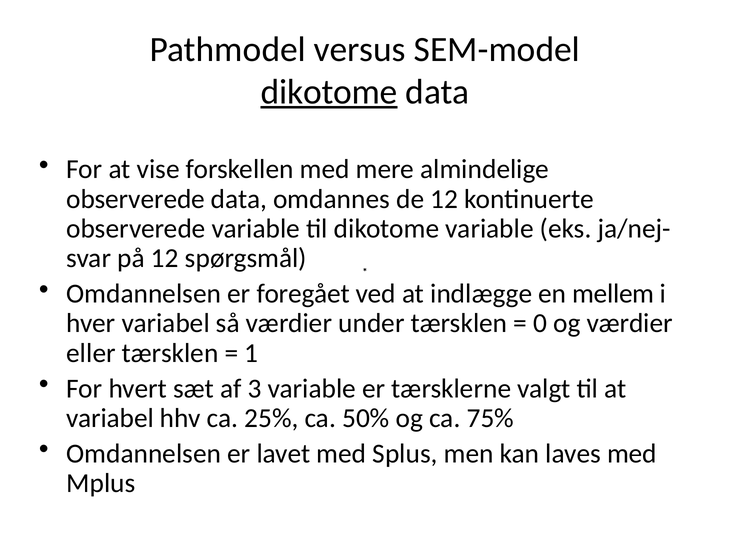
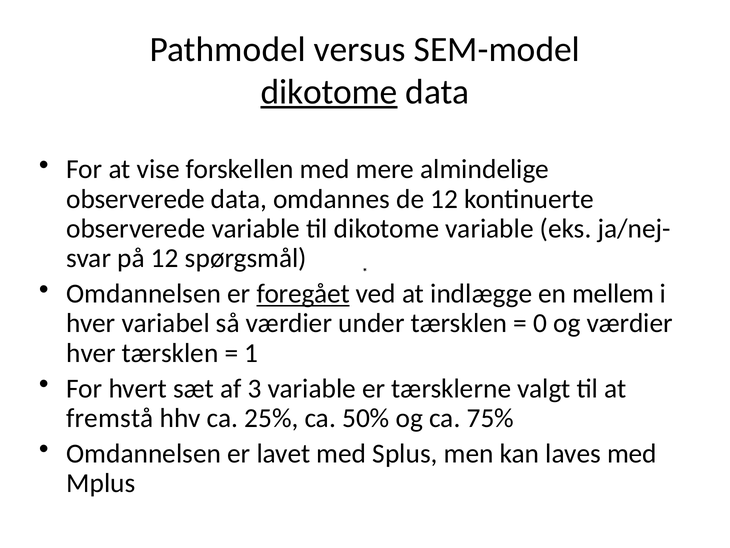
foregået underline: none -> present (303, 294)
eller: eller -> hver (91, 353)
variabel: variabel -> fremstå (110, 418)
